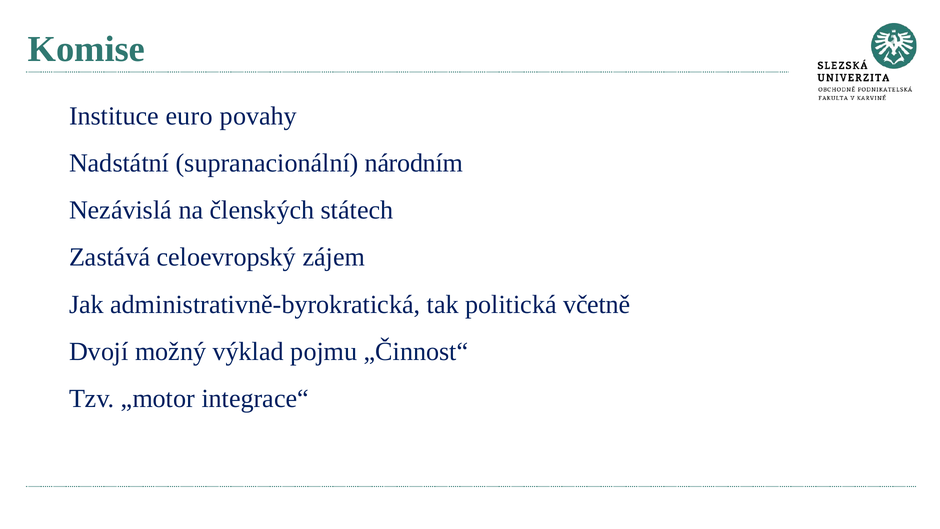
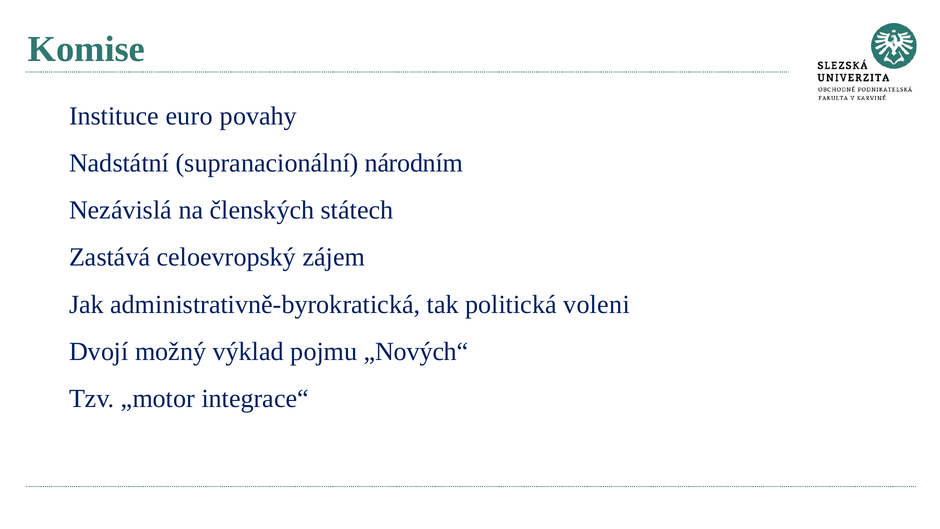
včetně: včetně -> voleni (597, 304)
„Činnost“: „Činnost“ -> „Nových“ (416, 351)
